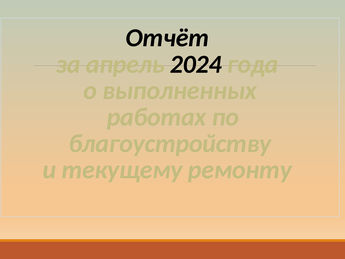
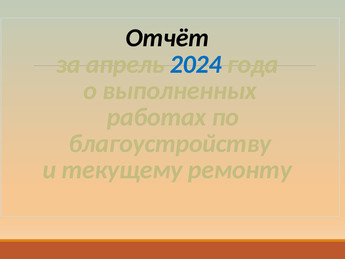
2024 colour: black -> blue (196, 64)
